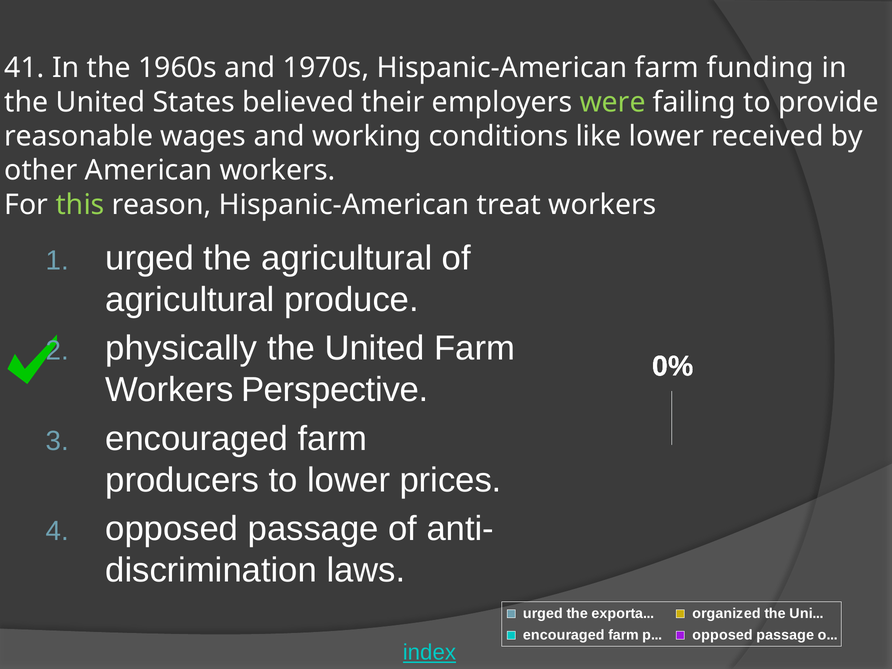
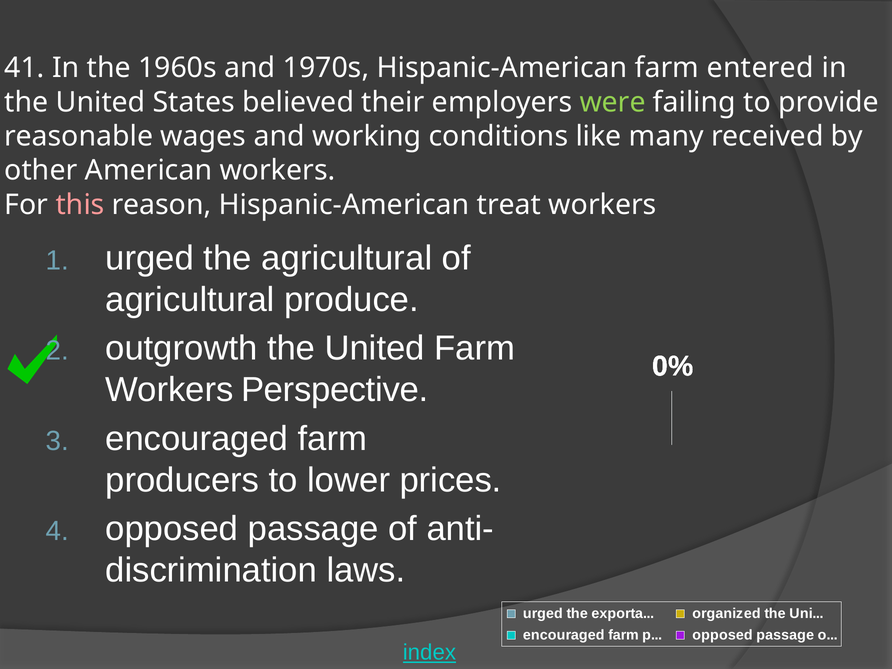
funding: funding -> entered (760, 68)
like lower: lower -> many (666, 136)
this colour: light green -> pink (80, 205)
physically: physically -> outgrowth (181, 348)
